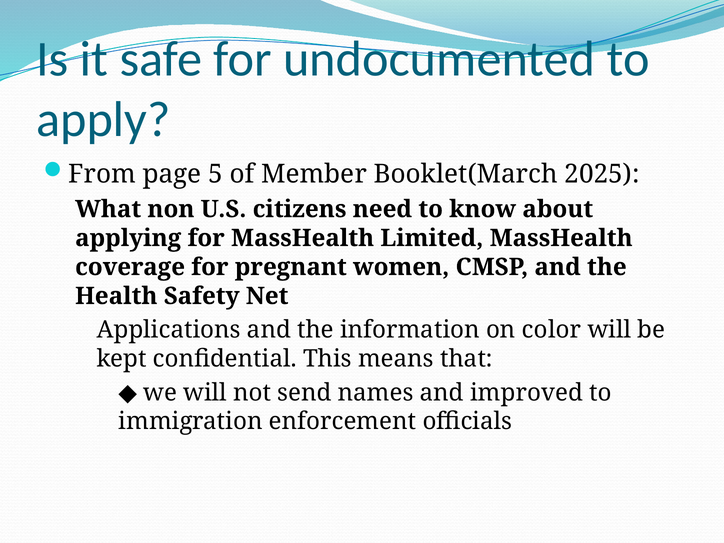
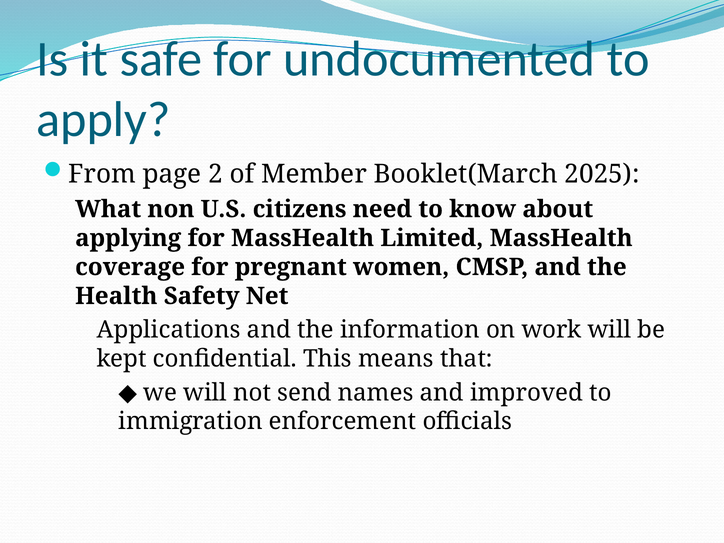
5: 5 -> 2 (216, 174)
color: color -> work (552, 330)
